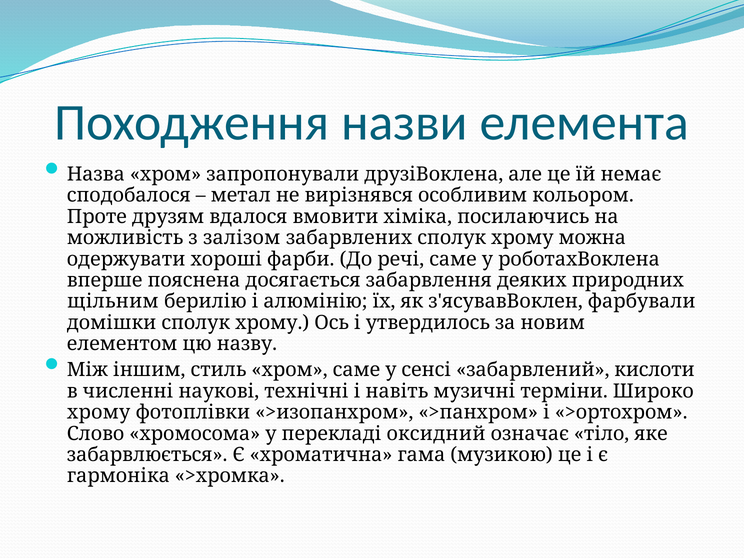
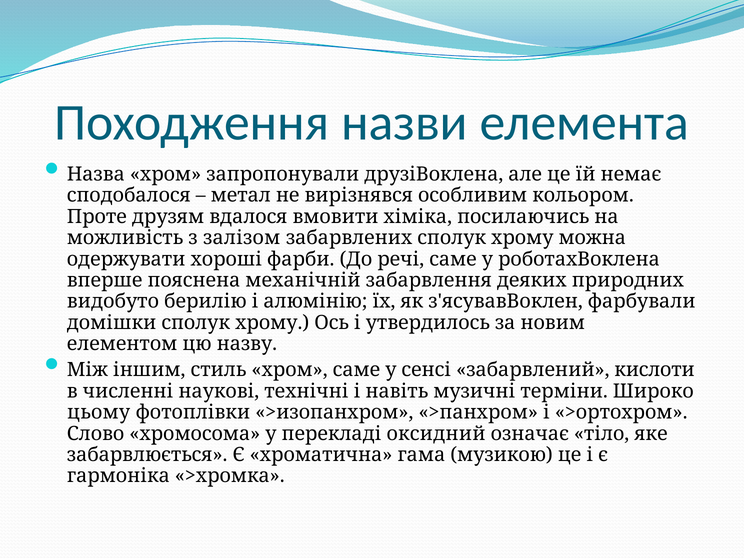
досягається: досягається -> механічній (303, 280)
щільним: щільним -> видобуто (113, 302)
хрому: хрому -> цьому (99, 412)
